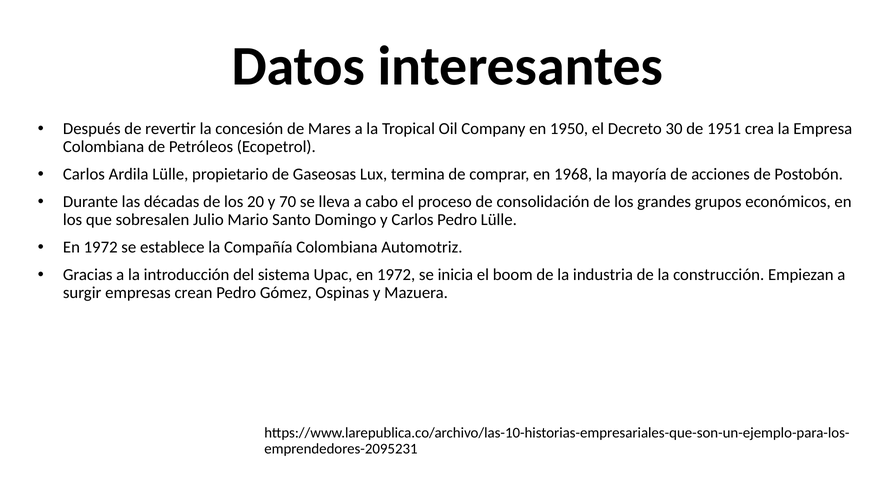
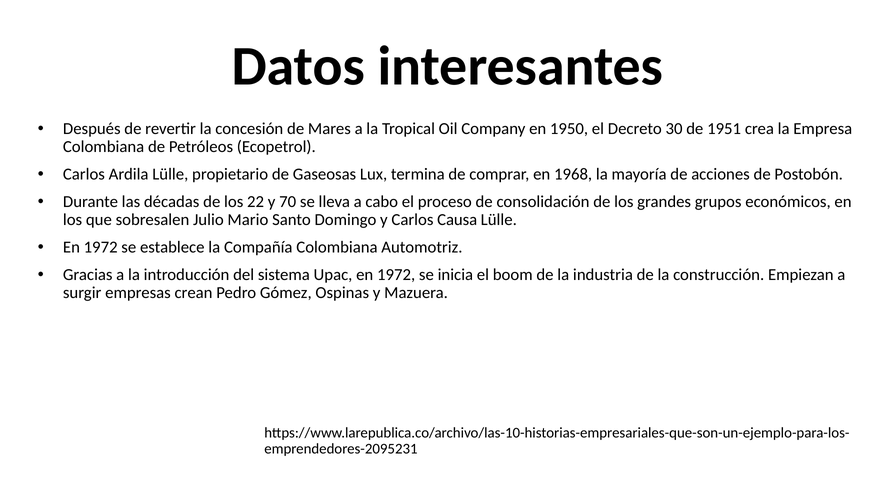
20: 20 -> 22 (256, 202)
Carlos Pedro: Pedro -> Causa (457, 220)
